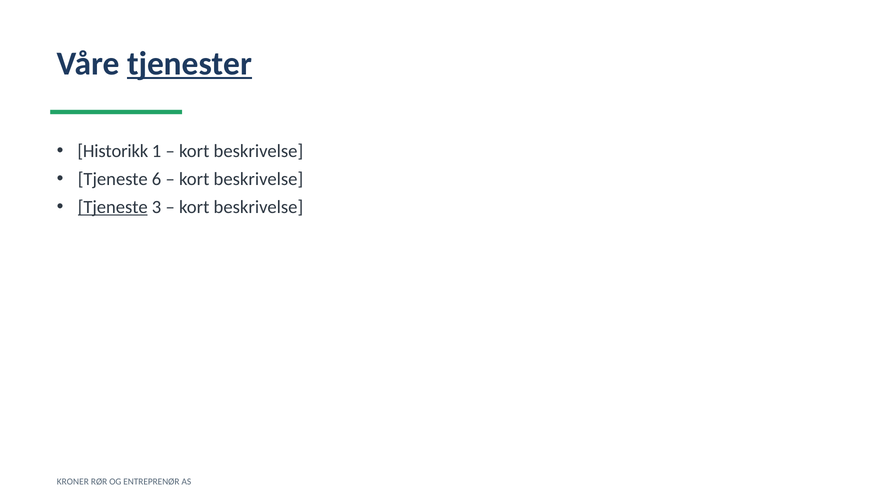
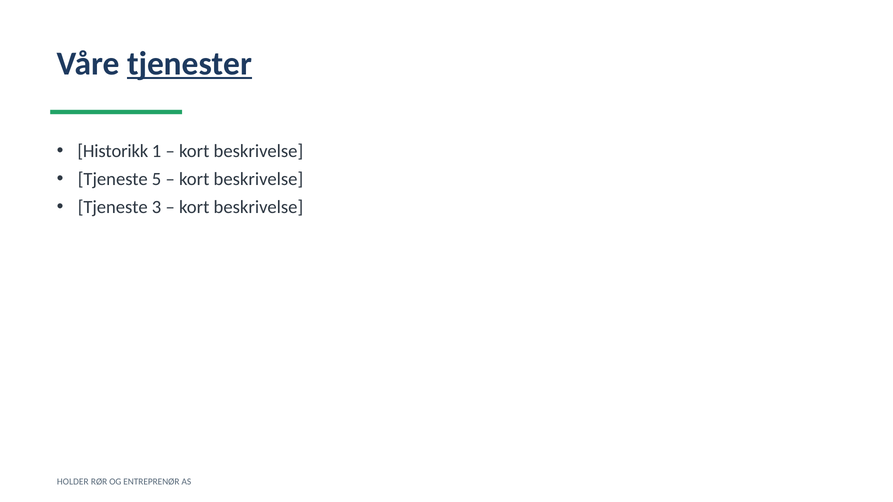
6: 6 -> 5 (157, 179)
Tjeneste underline: present -> none (113, 207)
KRONER: KRONER -> HOLDER (73, 482)
